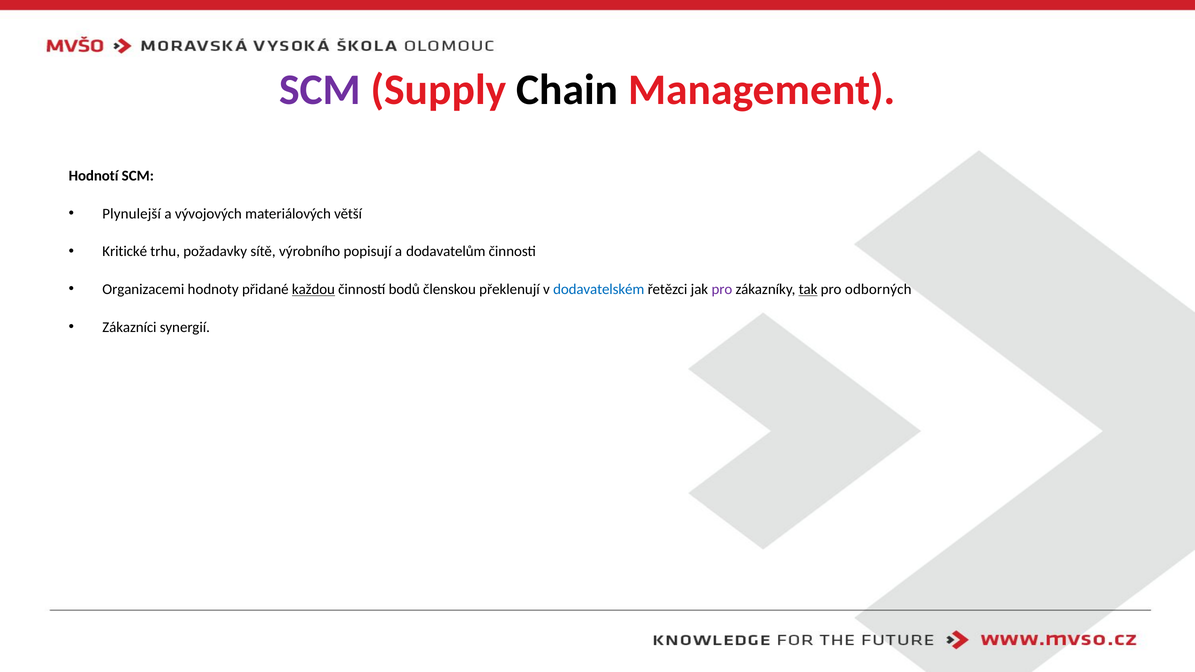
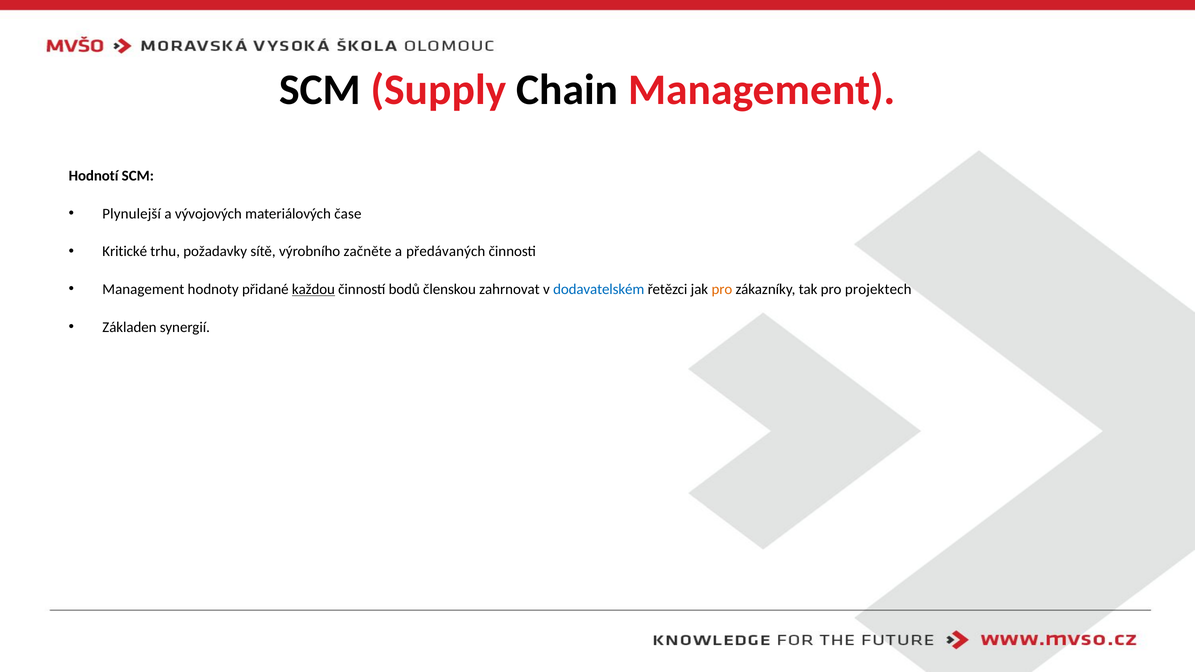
SCM colour: purple -> black (320, 90)
větší: větší -> čase (348, 214)
popisují: popisují -> začněte (367, 252)
dodavatelům: dodavatelům -> předávaných (446, 252)
Organizacemi: Organizacemi -> Management (143, 289)
překlenují: překlenují -> zahrnovat (509, 289)
pro colour: purple -> orange (722, 289)
tak underline: present -> none (808, 289)
odborných: odborných -> projektech (878, 289)
Zákazníci: Zákazníci -> Základen (129, 327)
